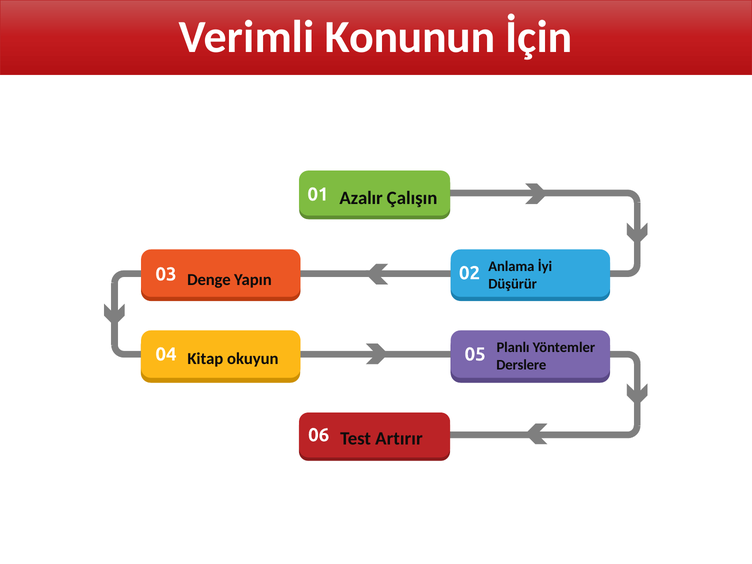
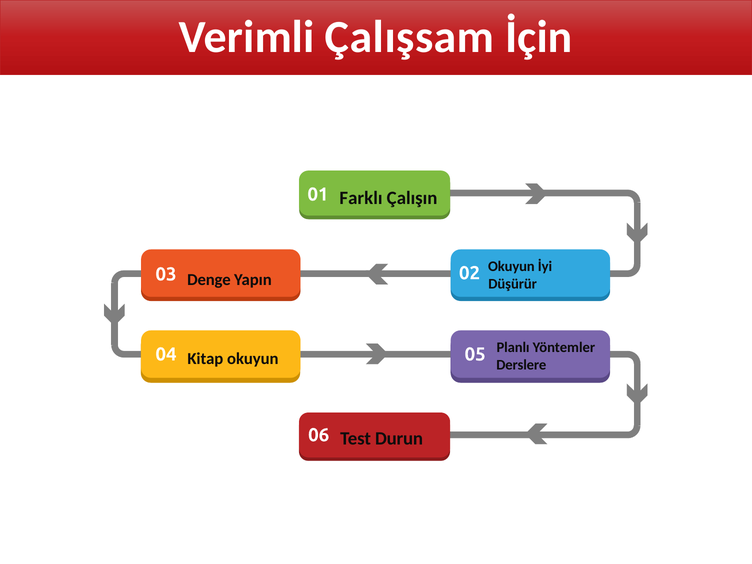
Konunun: Konunun -> Çalışsam (410, 37)
Azalır: Azalır -> Farklı (361, 198)
02 Anlama: Anlama -> Okuyun (511, 266)
Artırır: Artırır -> Durun (399, 439)
